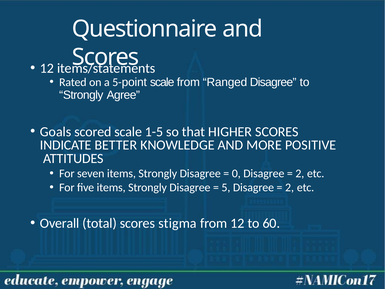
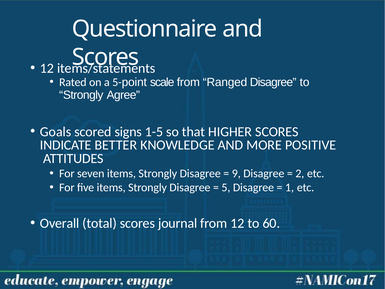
scored scale: scale -> signs (128, 132)
0: 0 -> 9 (236, 173)
2: 2 -> 1 (290, 187)
stigma: stigma -> journal (178, 223)
